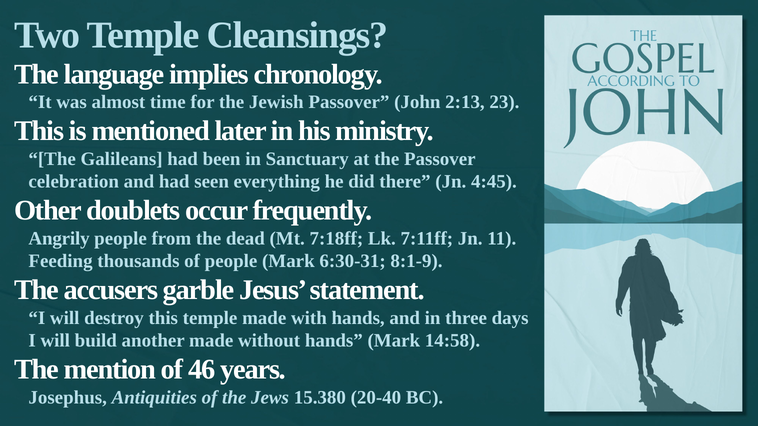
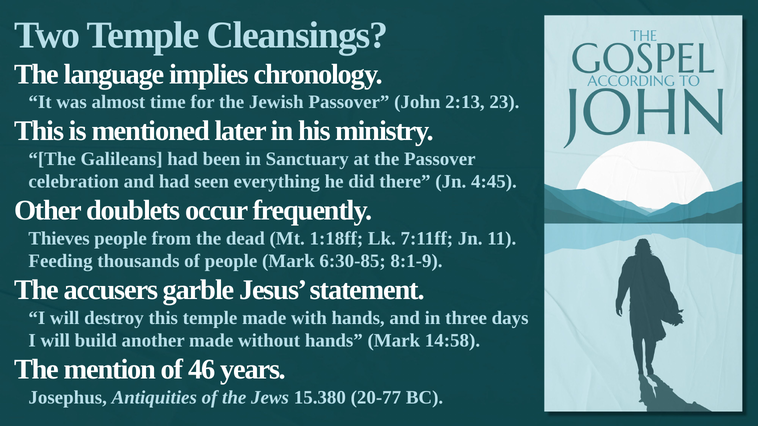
Angrily: Angrily -> Thieves (59, 239)
7:18ff: 7:18ff -> 1:18ff (336, 239)
6:30-31: 6:30-31 -> 6:30-85 (353, 261)
20-40: 20-40 -> 20-77 (376, 398)
